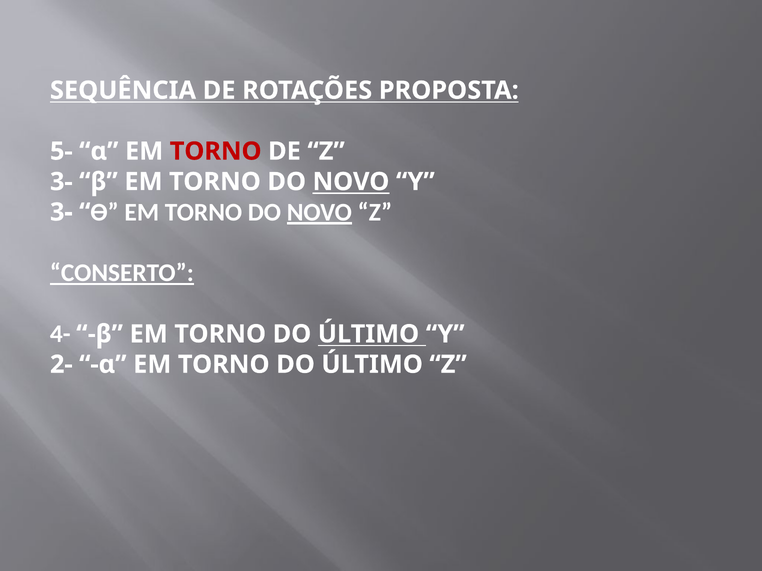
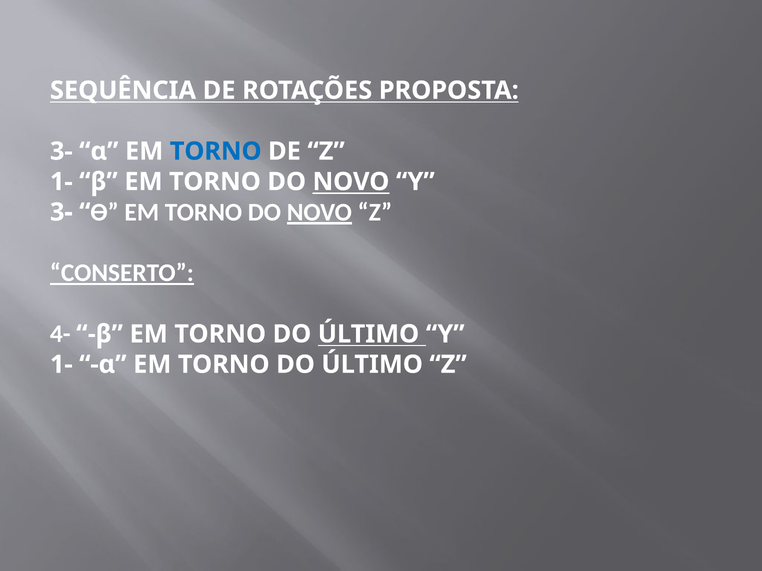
5-: 5- -> 3- (61, 151)
TORNO colour: red -> blue (216, 151)
3-: 3- -> 1- (61, 182)
2-: 2- -> 1- (61, 365)
